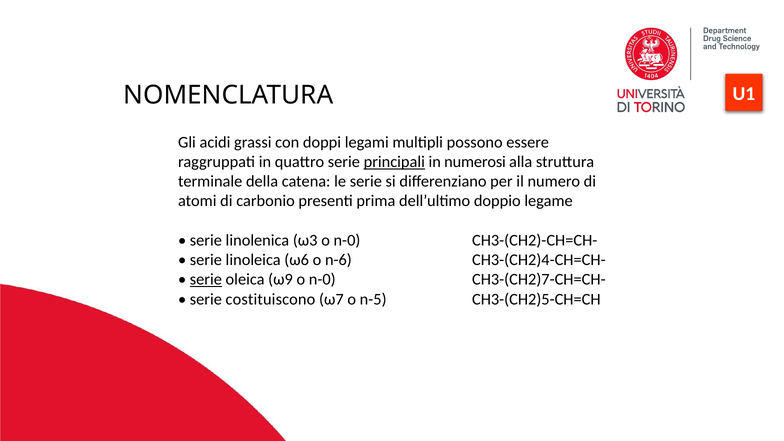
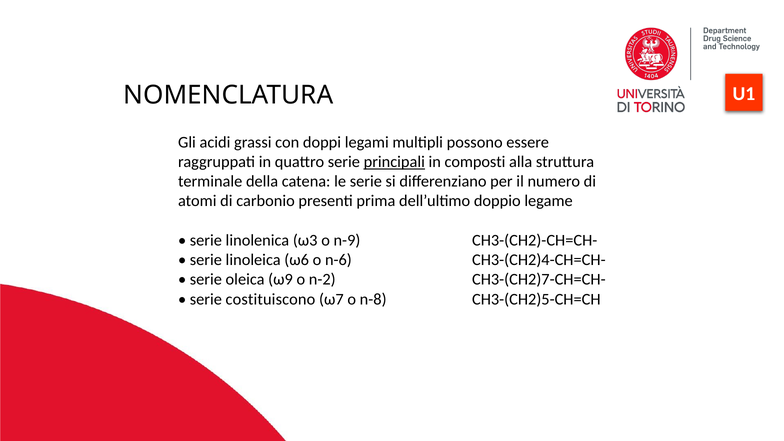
numerosi: numerosi -> composti (475, 162)
ω3 o n-0: n-0 -> n-9 (347, 240)
serie underline: present -> none (206, 280)
ω9 o n-0: n-0 -> n-2 (322, 280)
n-5: n-5 -> n-8 (373, 299)
